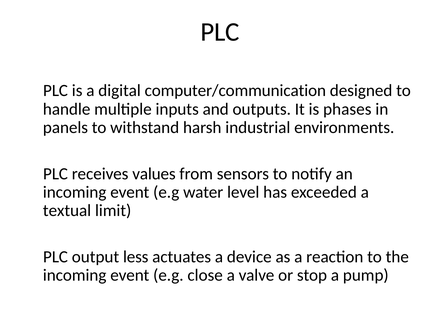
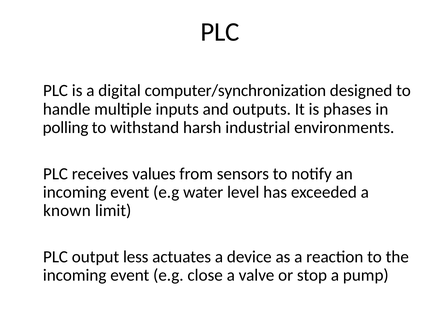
computer/communication: computer/communication -> computer/synchronization (235, 91)
panels: panels -> polling (66, 128)
textual: textual -> known (67, 211)
